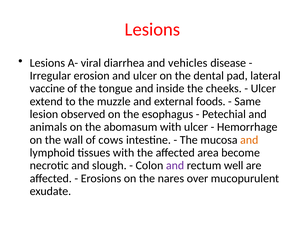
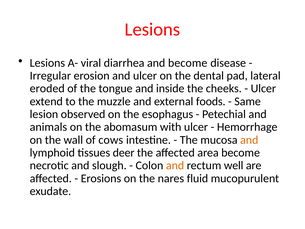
and vehicles: vehicles -> become (188, 63)
vaccine: vaccine -> eroded (47, 88)
tissues with: with -> deer (124, 153)
and colour: purple -> orange (175, 165)
over: over -> fluid (197, 178)
